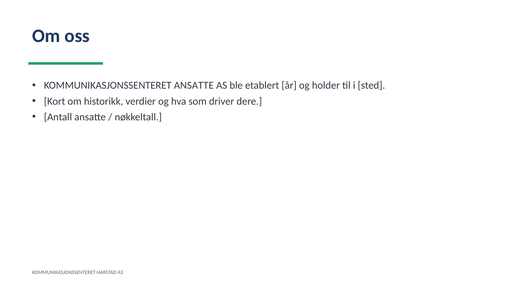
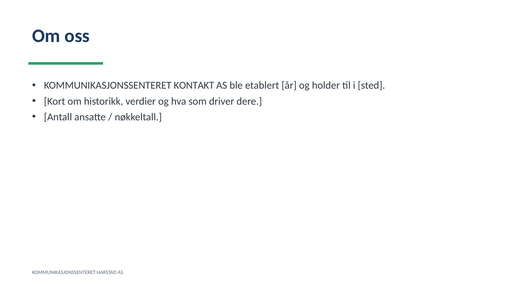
KOMMUNIKASJONSSENTERET ANSATTE: ANSATTE -> KONTAKT (194, 86)
